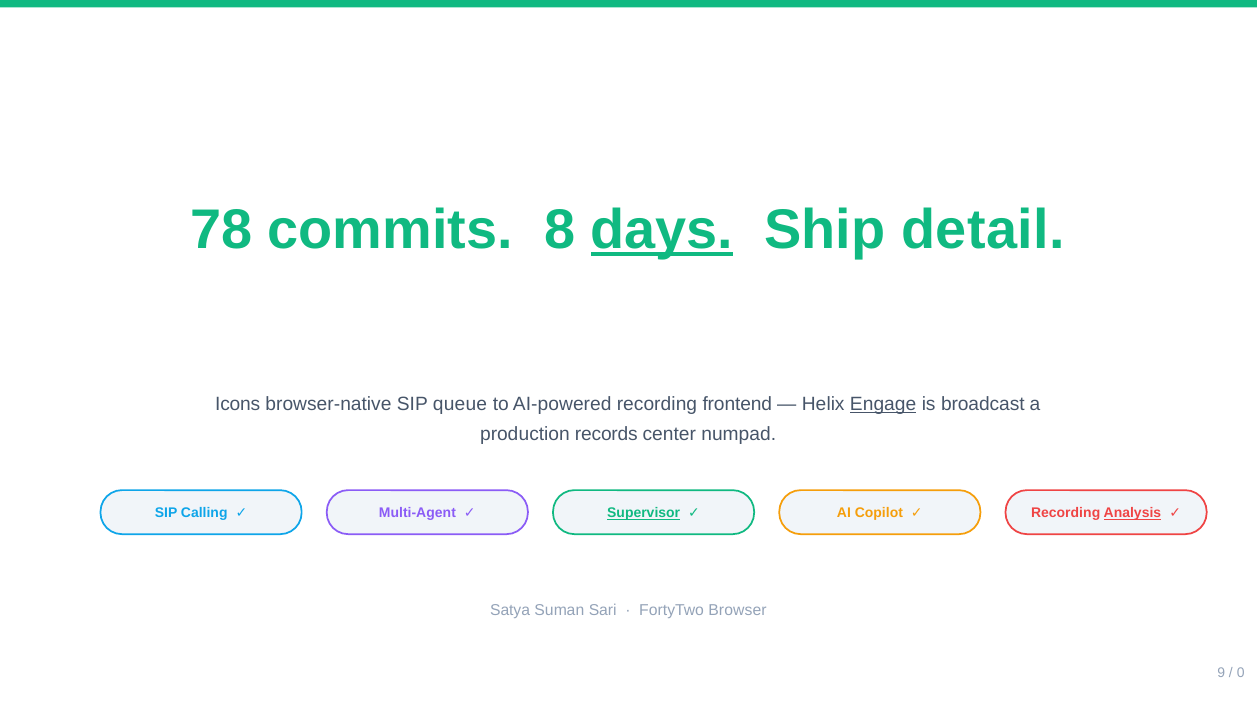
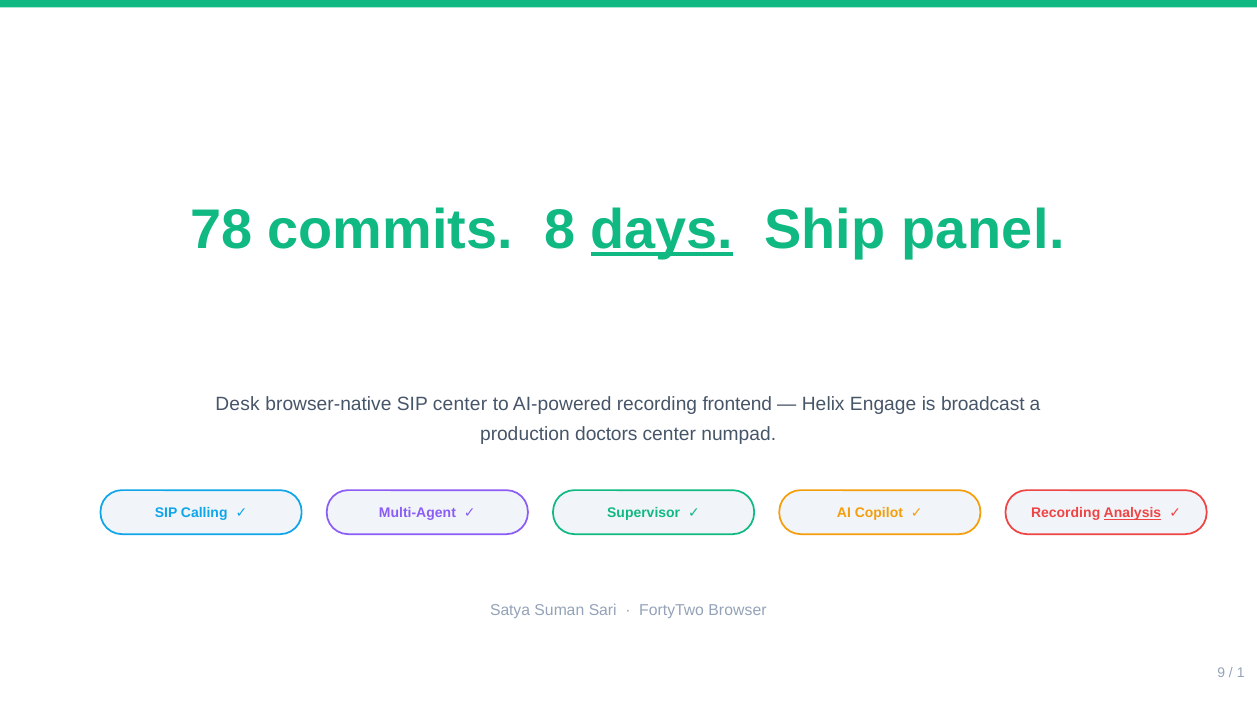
detail: detail -> panel (983, 230)
Icons: Icons -> Desk (238, 405)
SIP queue: queue -> center (460, 405)
Engage underline: present -> none (883, 405)
records: records -> doctors (606, 435)
Supervisor underline: present -> none (644, 513)
0: 0 -> 1 (1241, 673)
